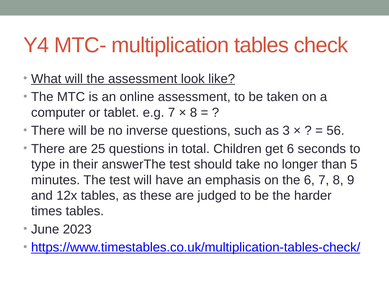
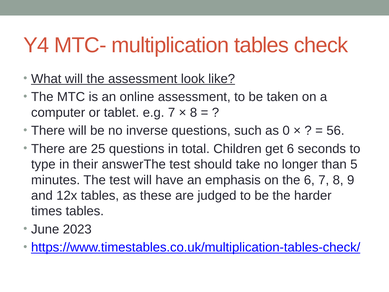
3: 3 -> 0 (286, 131)
